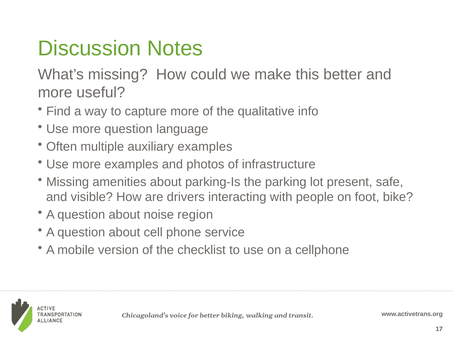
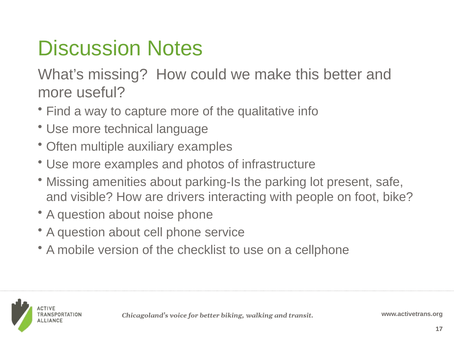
more question: question -> technical (129, 129)
noise region: region -> phone (195, 215)
